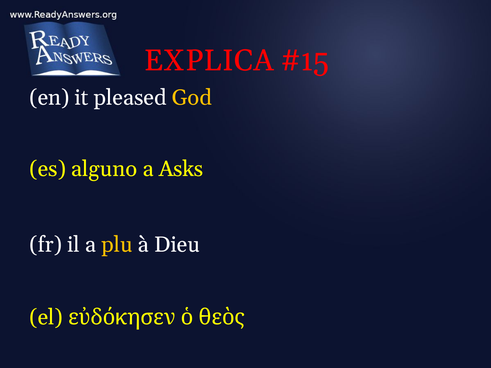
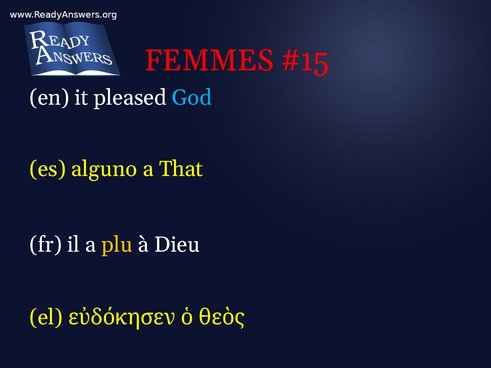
EXPLICA: EXPLICA -> FEMMES (209, 61)
God colour: yellow -> light blue (192, 98)
Asks: Asks -> That (181, 169)
